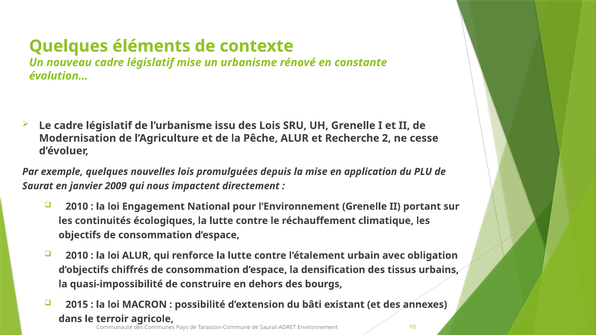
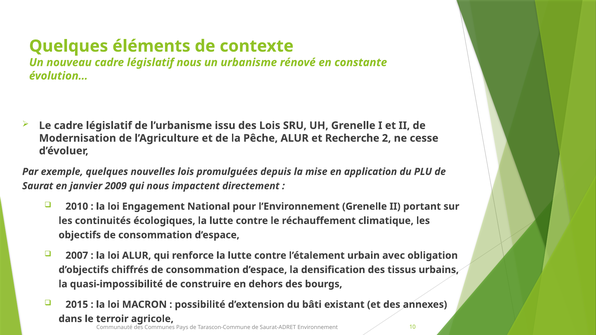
législatif mise: mise -> nous (189, 62)
2010: 2010 -> 2007 (77, 256)
